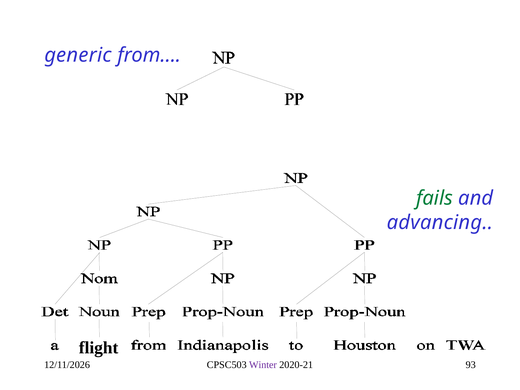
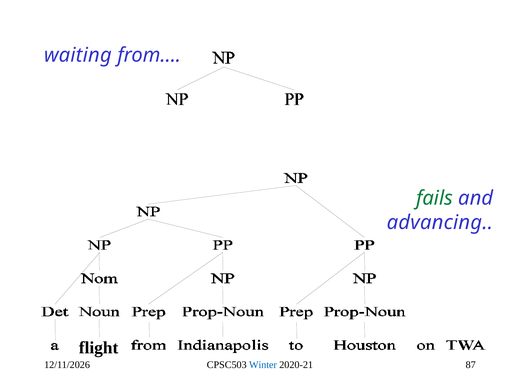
generic: generic -> waiting (78, 55)
Winter colour: purple -> blue (263, 365)
93: 93 -> 87 (471, 365)
